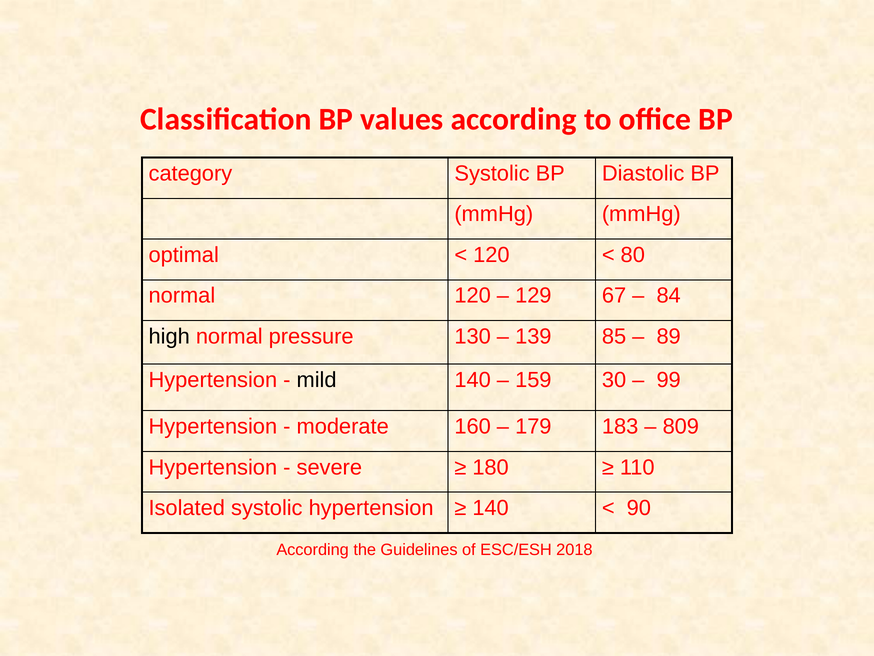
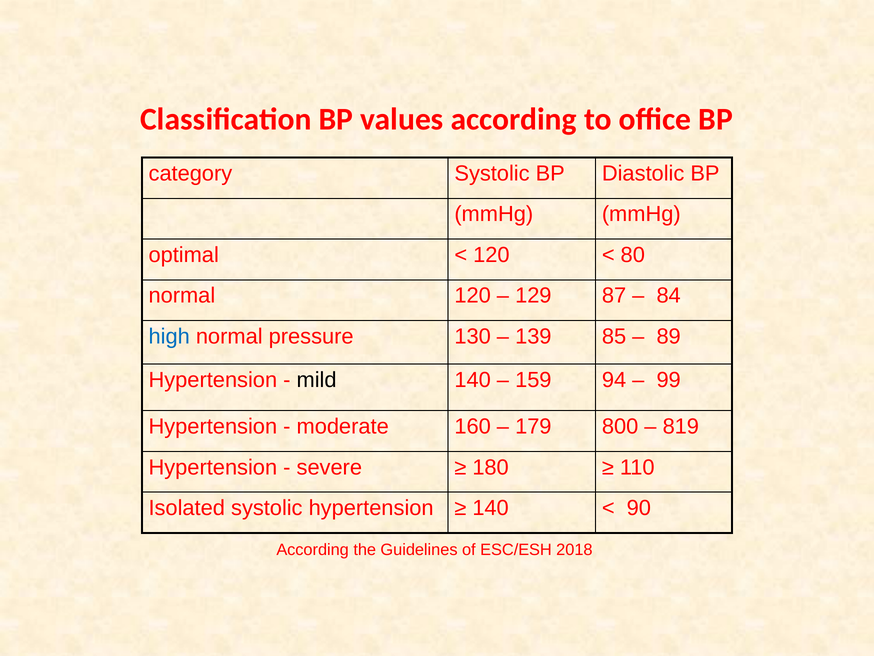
67: 67 -> 87 (614, 295)
high colour: black -> blue (169, 336)
30: 30 -> 94 (614, 380)
183: 183 -> 800 (620, 426)
809: 809 -> 819 (681, 426)
